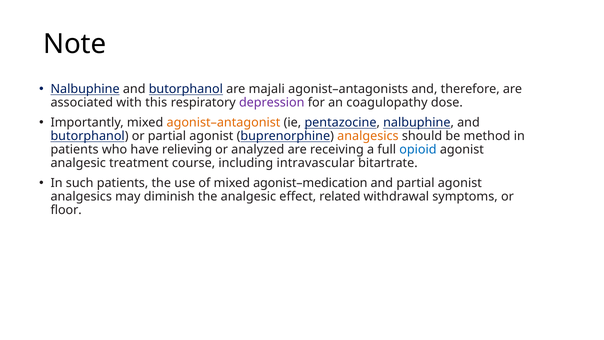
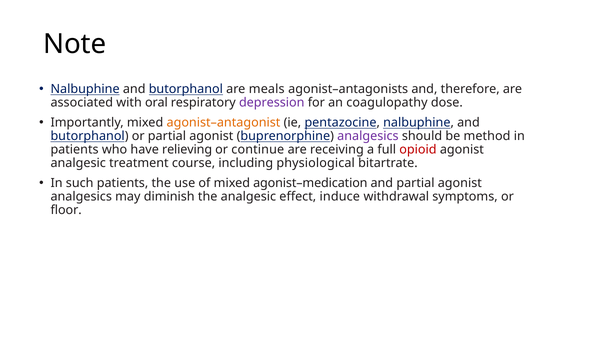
majali: majali -> meals (267, 89)
this: this -> oral (156, 102)
analgesics colour: orange -> purple (368, 136)
analyzed: analyzed -> continue (258, 149)
opioid colour: blue -> red (418, 149)
intravascular: intravascular -> physiological (316, 163)
related: related -> induce (340, 197)
